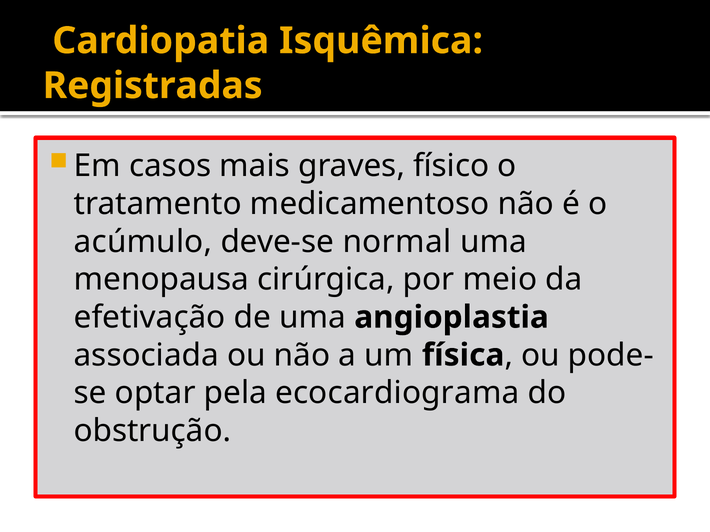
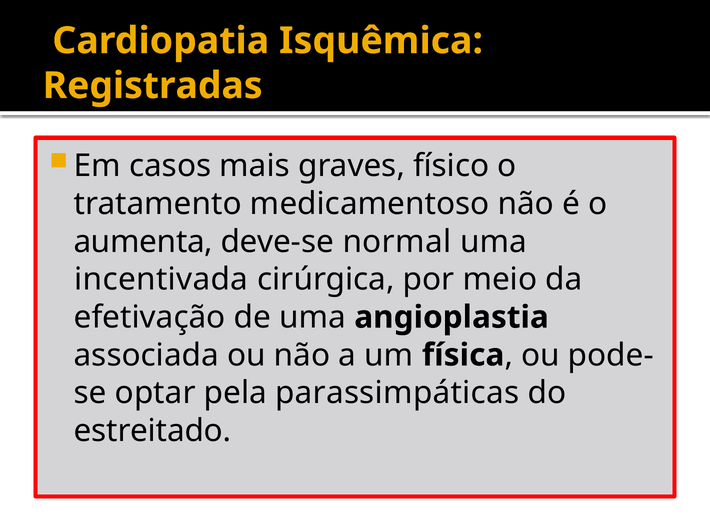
acúmulo: acúmulo -> aumenta (143, 242)
menopausa: menopausa -> incentivada (161, 280)
ecocardiograma: ecocardiograma -> parassimpáticas (397, 393)
obstrução: obstrução -> estreitado (152, 431)
